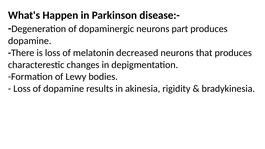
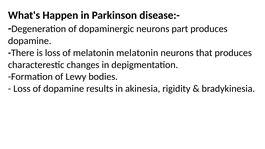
melatonin decreased: decreased -> melatonin (137, 53)
